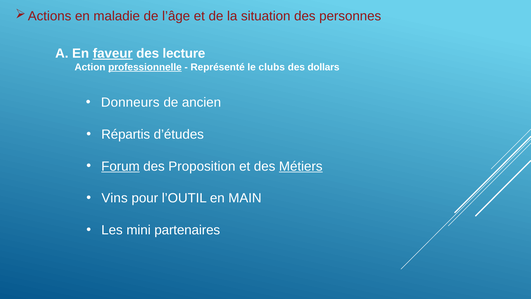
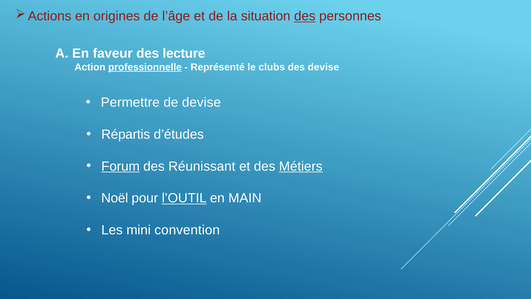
maladie: maladie -> origines (117, 16)
des underline: none -> present (305, 16)
faveur underline: present -> none (113, 53)
des dollars: dollars -> devise (323, 67)
Donneurs: Donneurs -> Permettre (130, 102)
de ancien: ancien -> devise (201, 102)
Proposition: Proposition -> Réunissant (202, 166)
Vins: Vins -> Noël (115, 198)
l’OUTIL underline: none -> present (184, 198)
partenaires: partenaires -> convention (187, 230)
